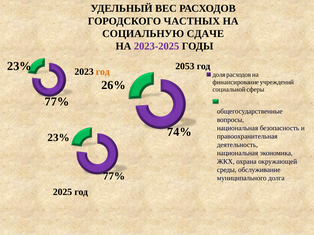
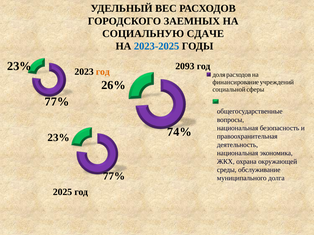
ЧАСТНЫХ: ЧАСТНЫХ -> ЗАЕМНЫХ (192, 21)
2023-2025 colour: purple -> blue (157, 46)
2053: 2053 -> 2093 (185, 66)
